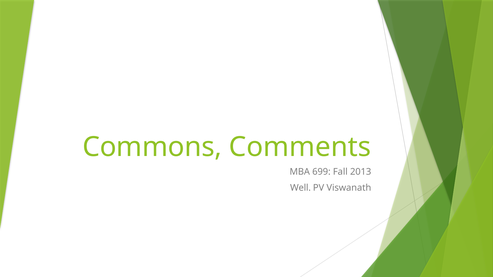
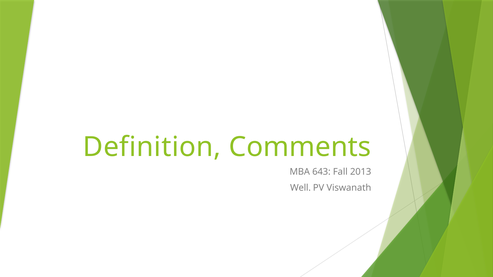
Commons: Commons -> Definition (152, 147)
699: 699 -> 643 (321, 172)
